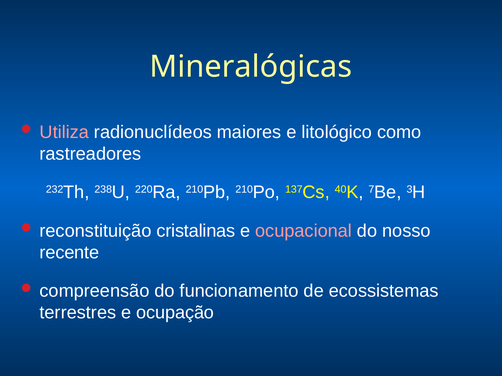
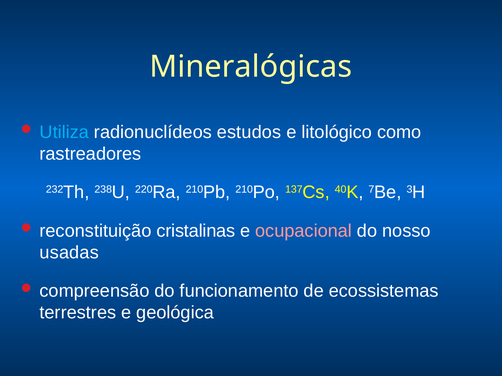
Utiliza colour: pink -> light blue (64, 132)
maiores: maiores -> estudos (249, 132)
recente: recente -> usadas (69, 253)
ocupação: ocupação -> geológica (175, 313)
